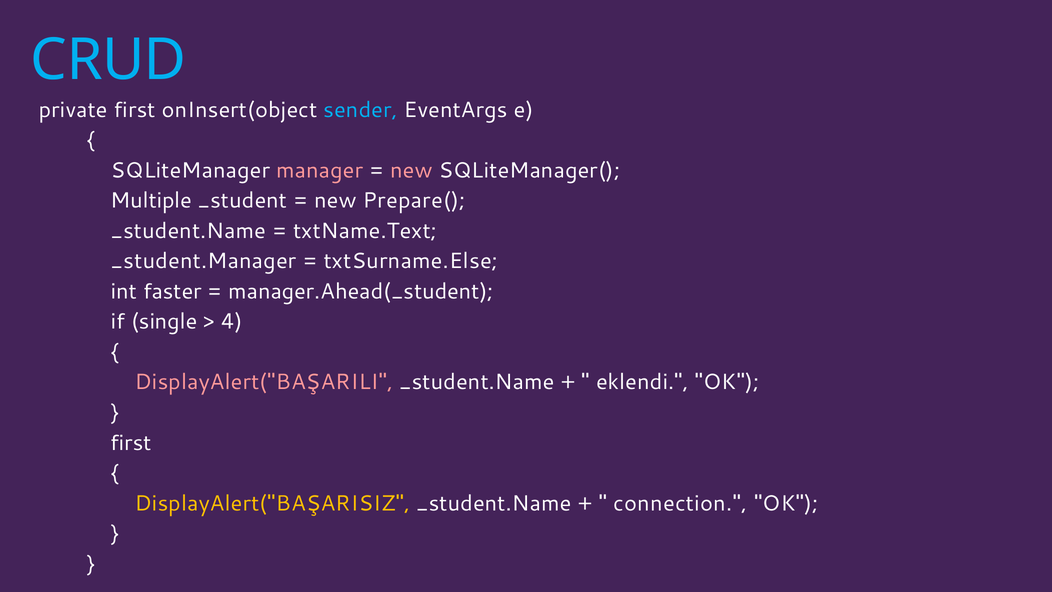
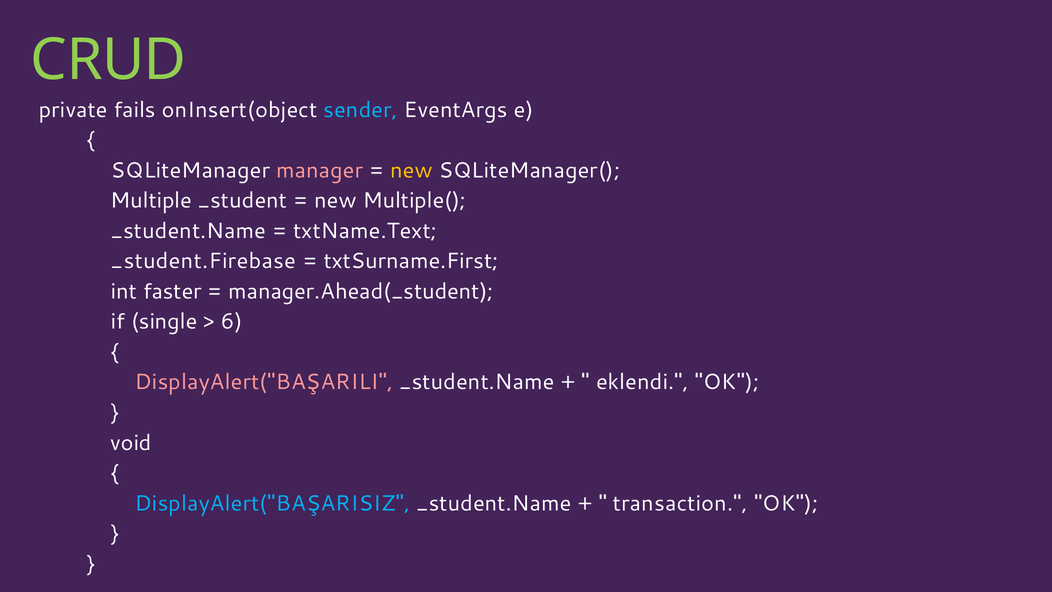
CRUD colour: light blue -> light green (108, 60)
private first: first -> fails (135, 110)
new colour: pink -> yellow (411, 170)
Prepare(: Prepare( -> Multiple( (414, 201)
_student.Manager: _student.Manager -> _student.Firebase (204, 261)
txtSurname.Else: txtSurname.Else -> txtSurname.First (411, 261)
4: 4 -> 6 (232, 322)
first: first -> void (131, 443)
DisplayAlert("BAŞARISIZ colour: yellow -> light blue (272, 503)
connection: connection -> transaction (680, 503)
